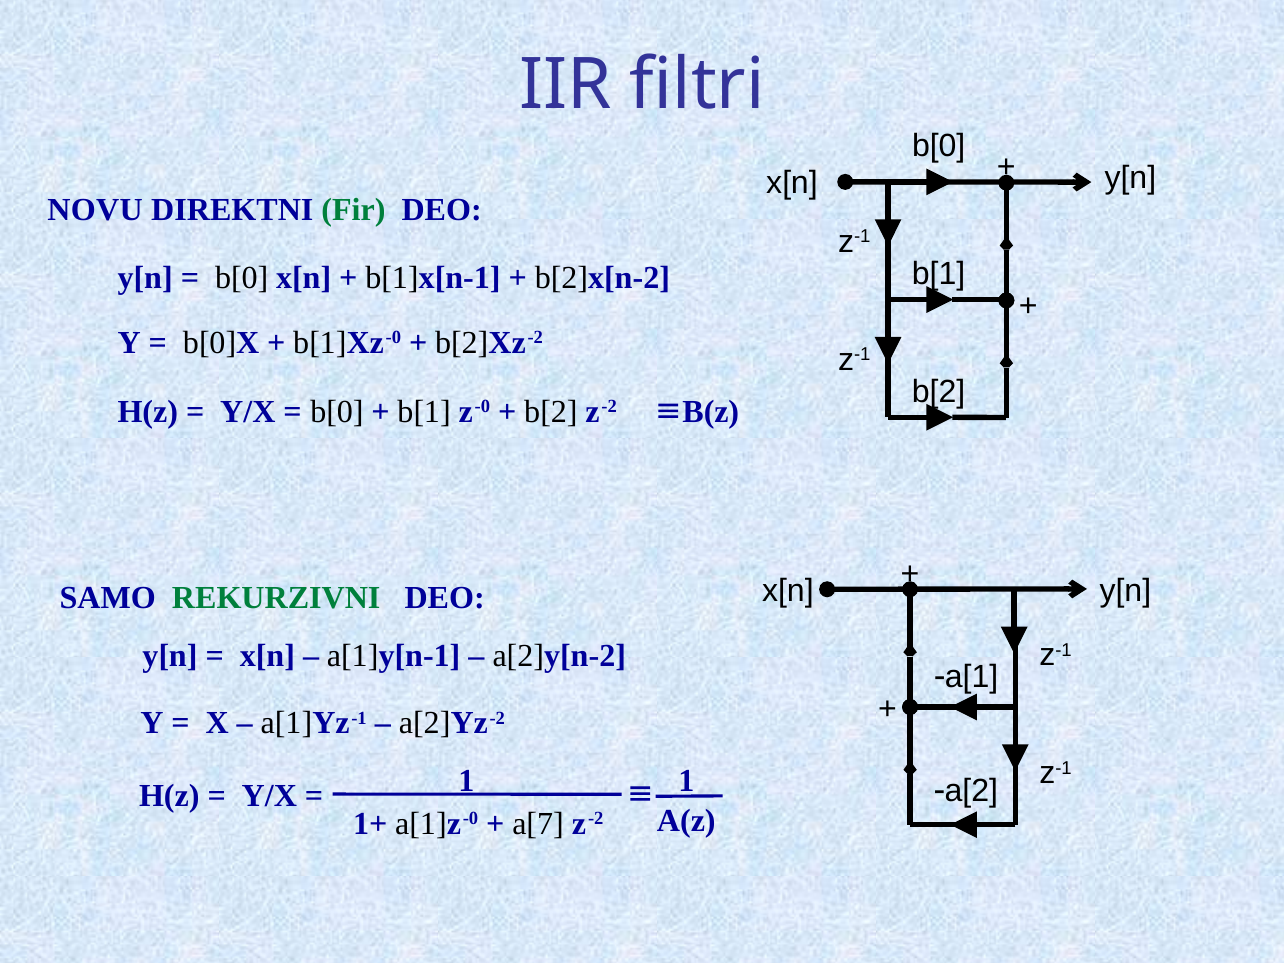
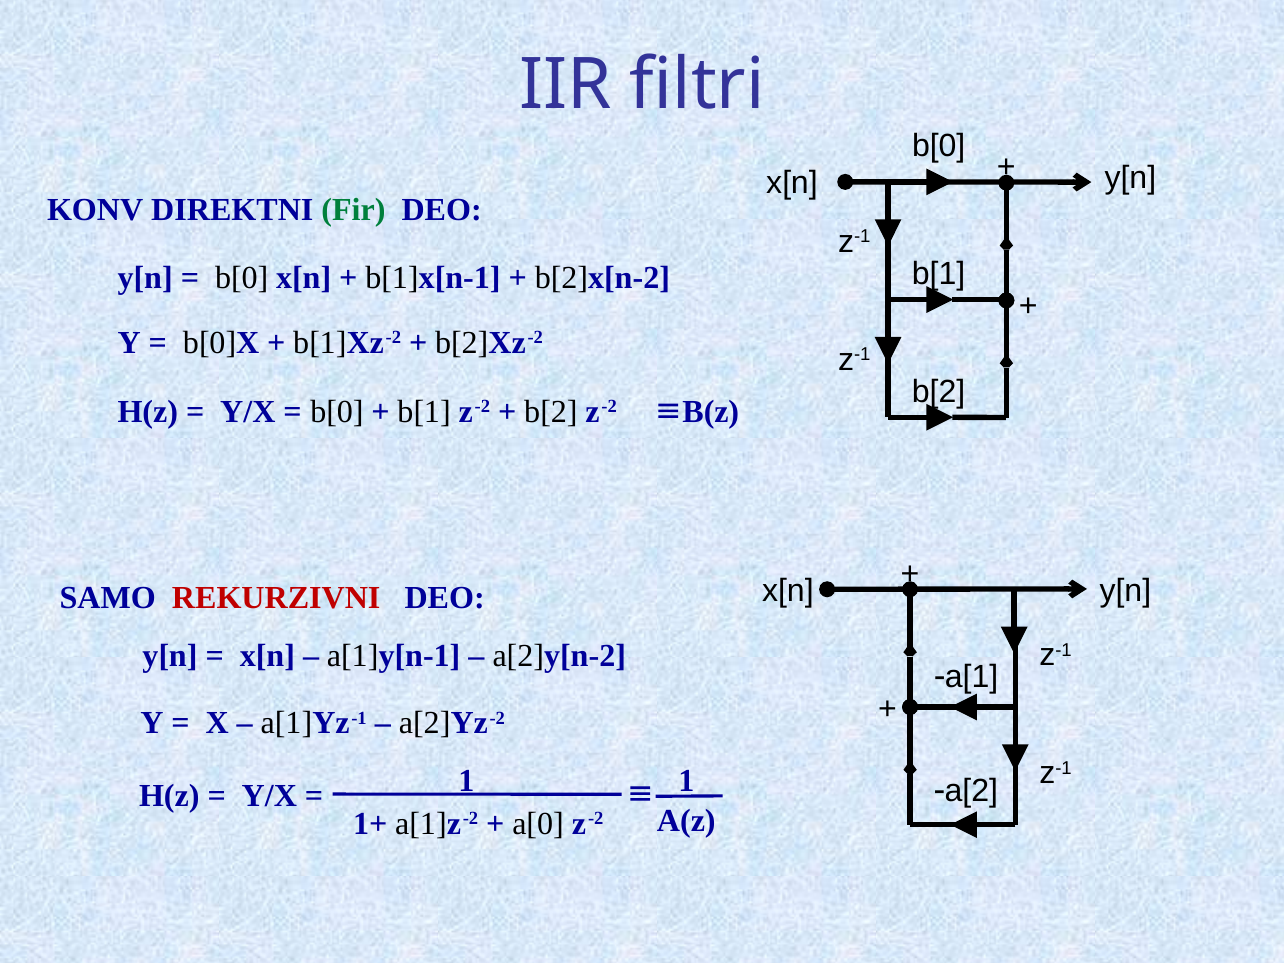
NOVU: NOVU -> KONV (95, 210)
b[1]Xz -0: -0 -> -2 (393, 337)
b[1 z -0: -0 -> -2 (482, 407)
REKURZIVNI colour: green -> red (276, 598)
a[1]z -0: -0 -> -2 (471, 819)
a[7: a[7 -> a[0 (538, 824)
